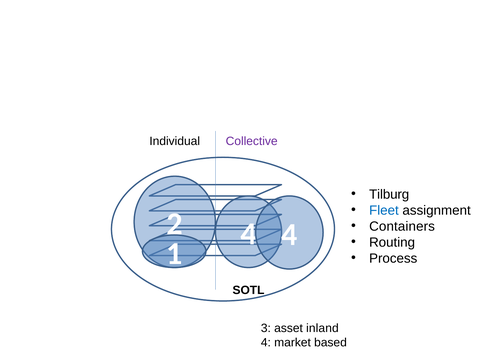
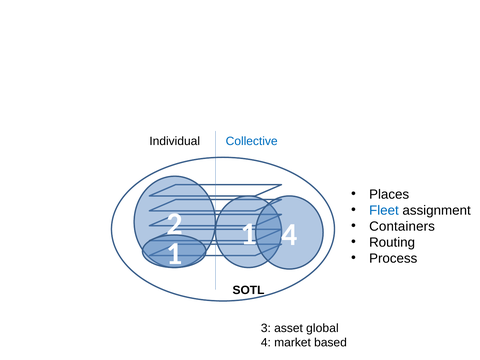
Collective colour: purple -> blue (252, 141)
Tilburg: Tilburg -> Places (389, 194)
4: 4 -> 1 (248, 234)
inland: inland -> global (322, 328)
